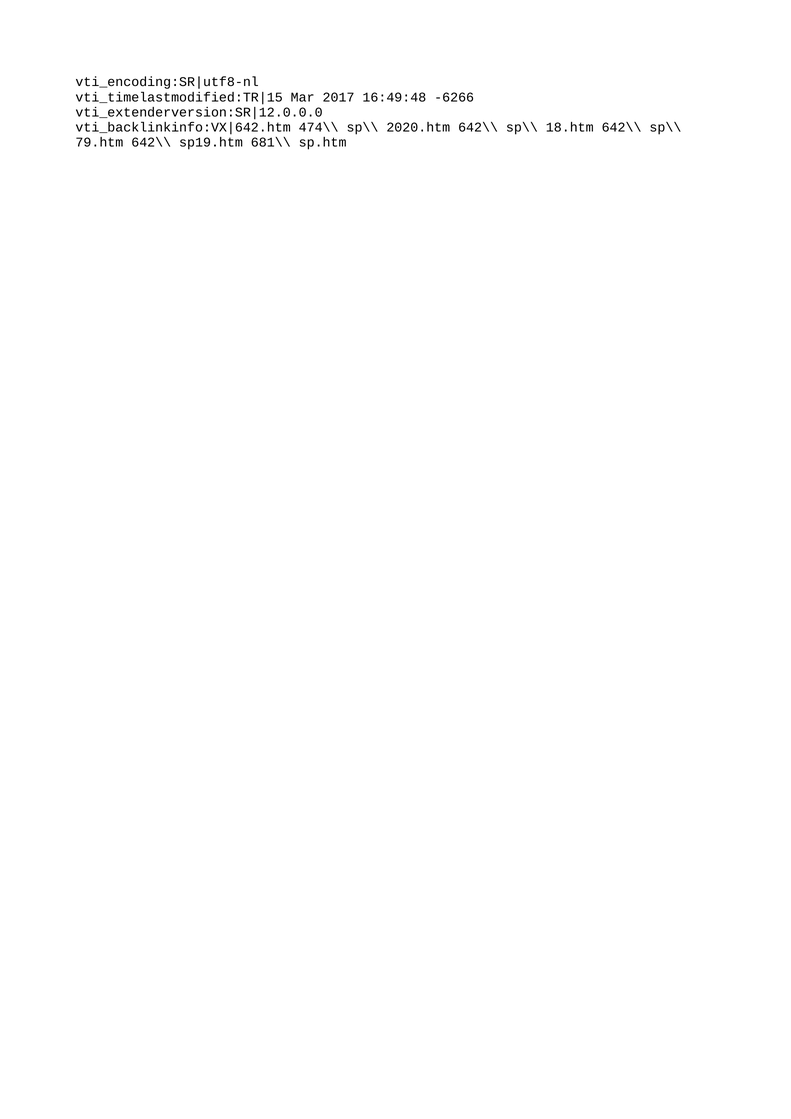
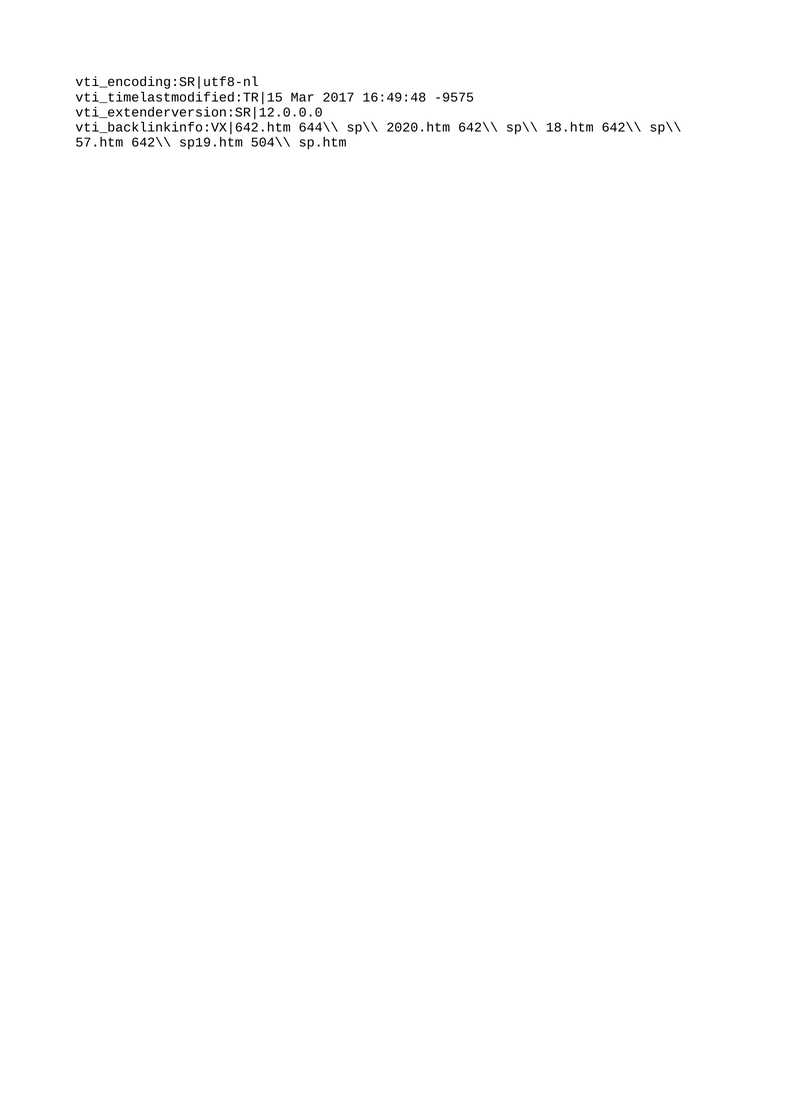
-6266: -6266 -> -9575 (454, 97)
474\\: 474\\ -> 644\\ (319, 127)
79.htm: 79.htm -> 57.htm (99, 142)
681\\: 681\\ -> 504\\ (271, 142)
